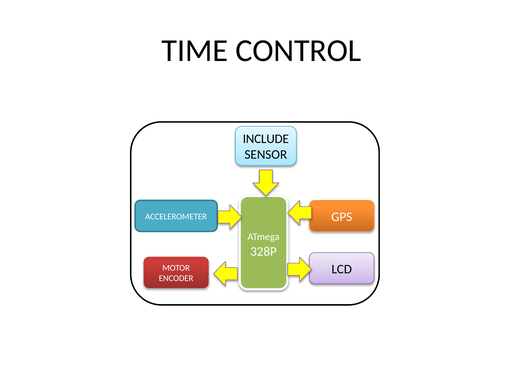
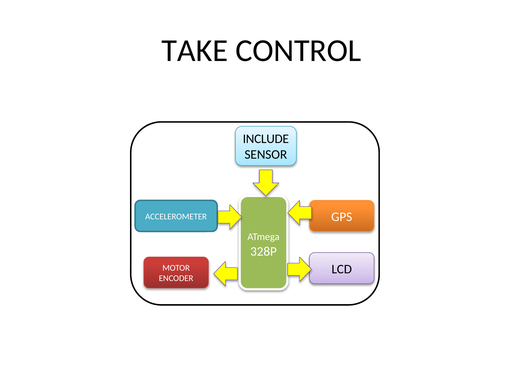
TIME: TIME -> TAKE (195, 51)
